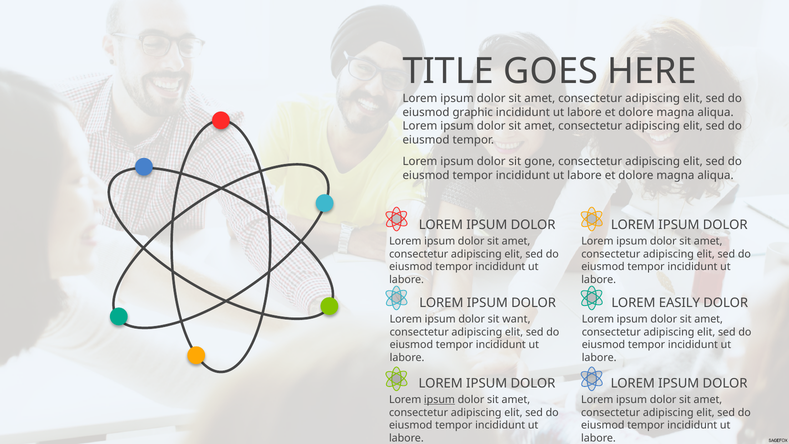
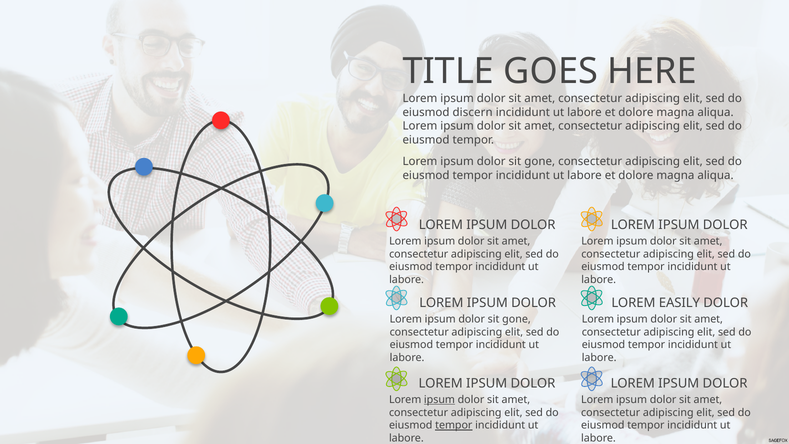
graphic: graphic -> discern (473, 112)
want: want -> gone (516, 319)
tempor underline: none -> present (454, 425)
